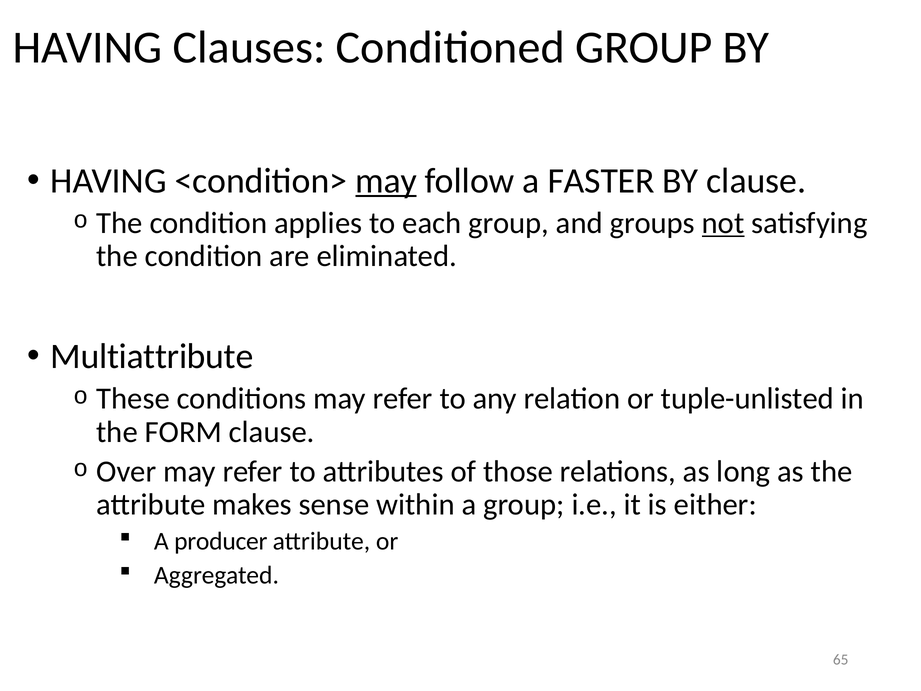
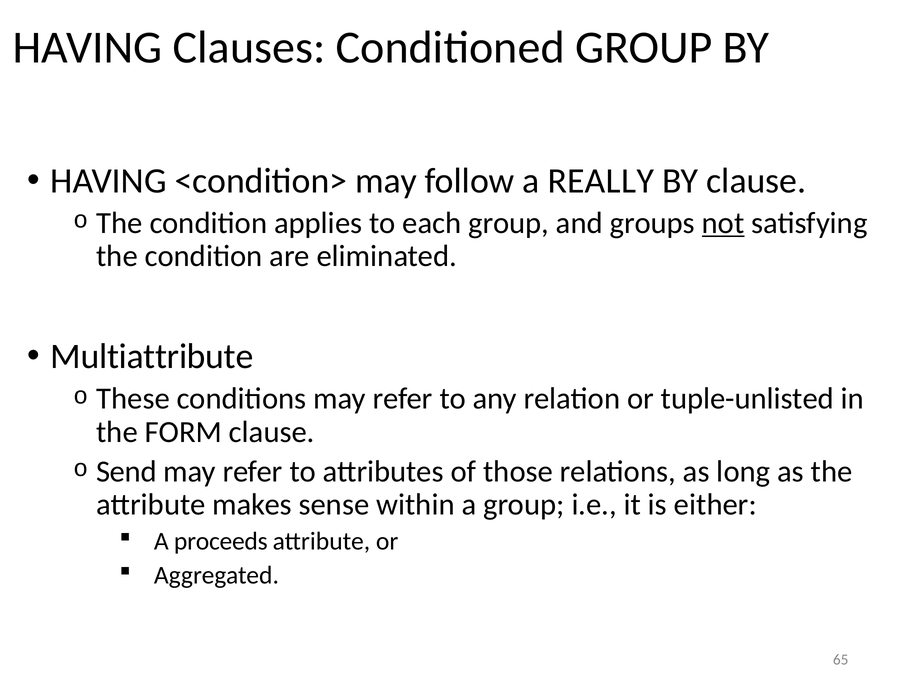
may underline: present -> none (386, 181)
FASTER: FASTER -> REALLY (601, 181)
Over: Over -> Send (126, 471)
producer: producer -> proceeds (221, 541)
